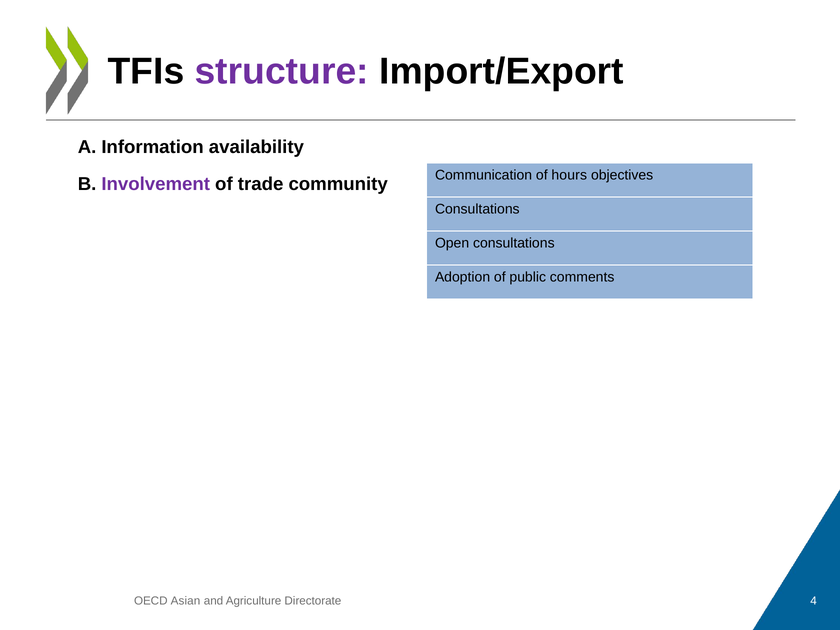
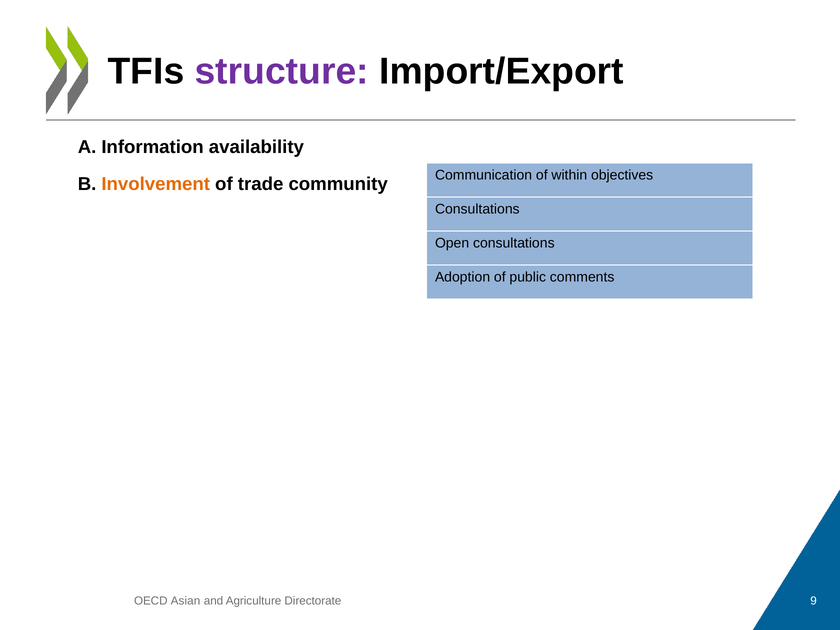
hours: hours -> within (569, 175)
Involvement colour: purple -> orange (156, 184)
4: 4 -> 9 (814, 601)
